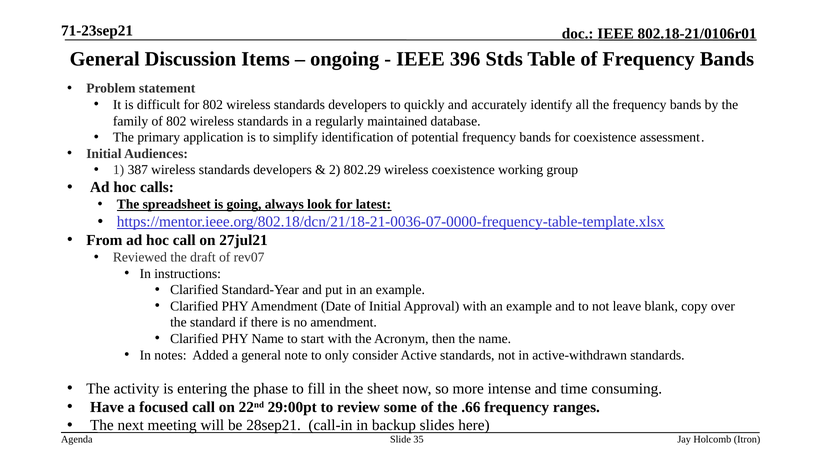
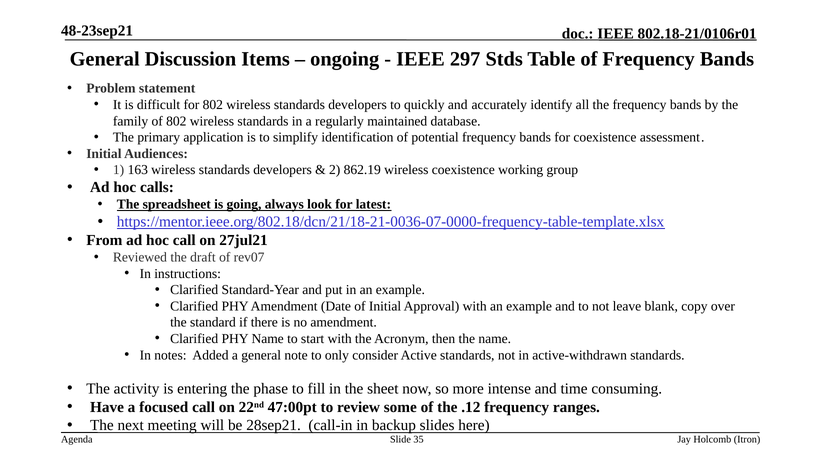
71-23sep21: 71-23sep21 -> 48-23sep21 (97, 30)
396: 396 -> 297 (465, 59)
387: 387 -> 163 (138, 170)
802.29: 802.29 -> 862.19 (362, 170)
29:00pt: 29:00pt -> 47:00pt (292, 407)
.66: .66 -> .12 (471, 407)
